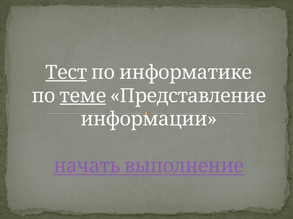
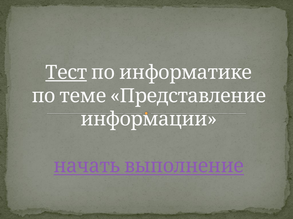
теме underline: present -> none (83, 96)
